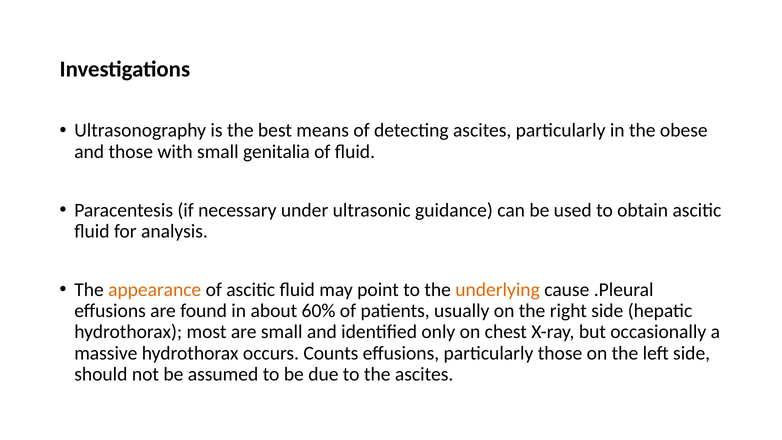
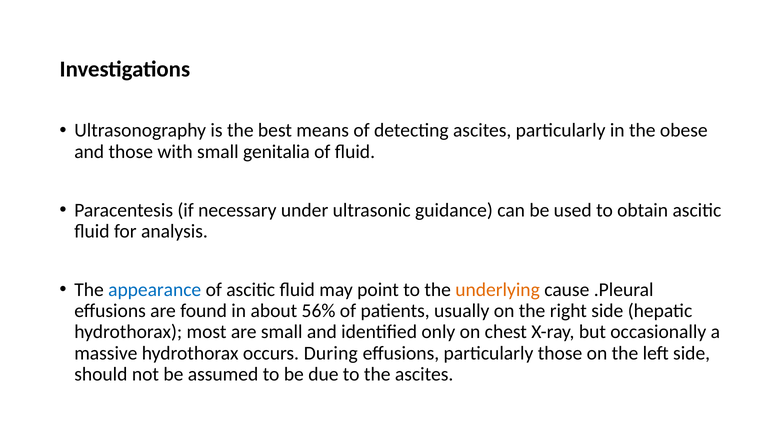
appearance colour: orange -> blue (155, 290)
60%: 60% -> 56% (318, 311)
Counts: Counts -> During (331, 353)
